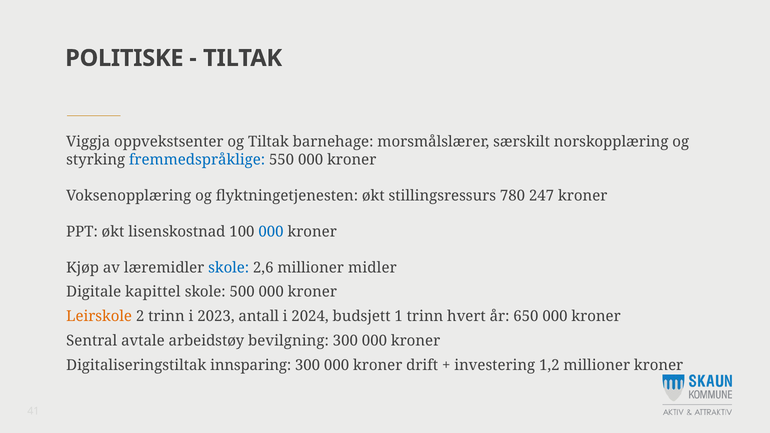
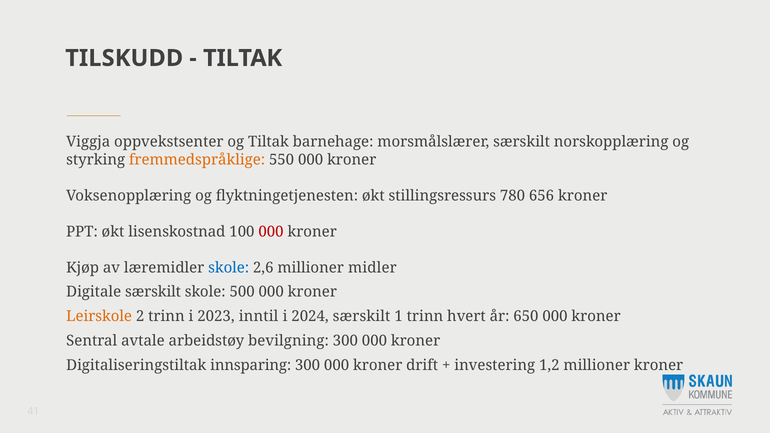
POLITISKE: POLITISKE -> TILSKUDD (124, 58)
fremmedspråklige colour: blue -> orange (197, 160)
247: 247 -> 656 (542, 196)
000 colour: blue -> red (271, 232)
Digitale kapittel: kapittel -> særskilt (153, 292)
antall: antall -> inntil (259, 316)
2024 budsjett: budsjett -> særskilt (362, 316)
